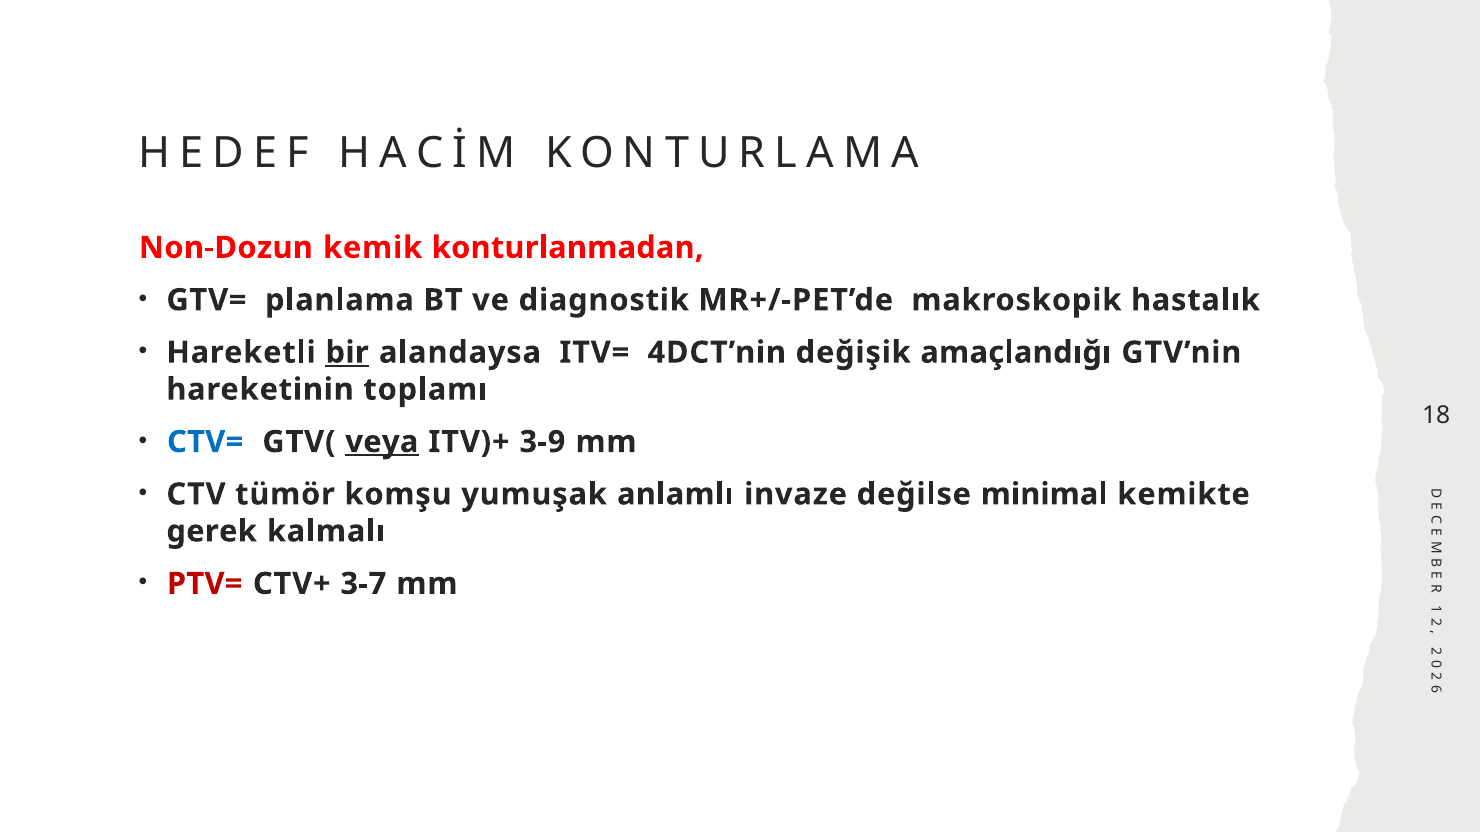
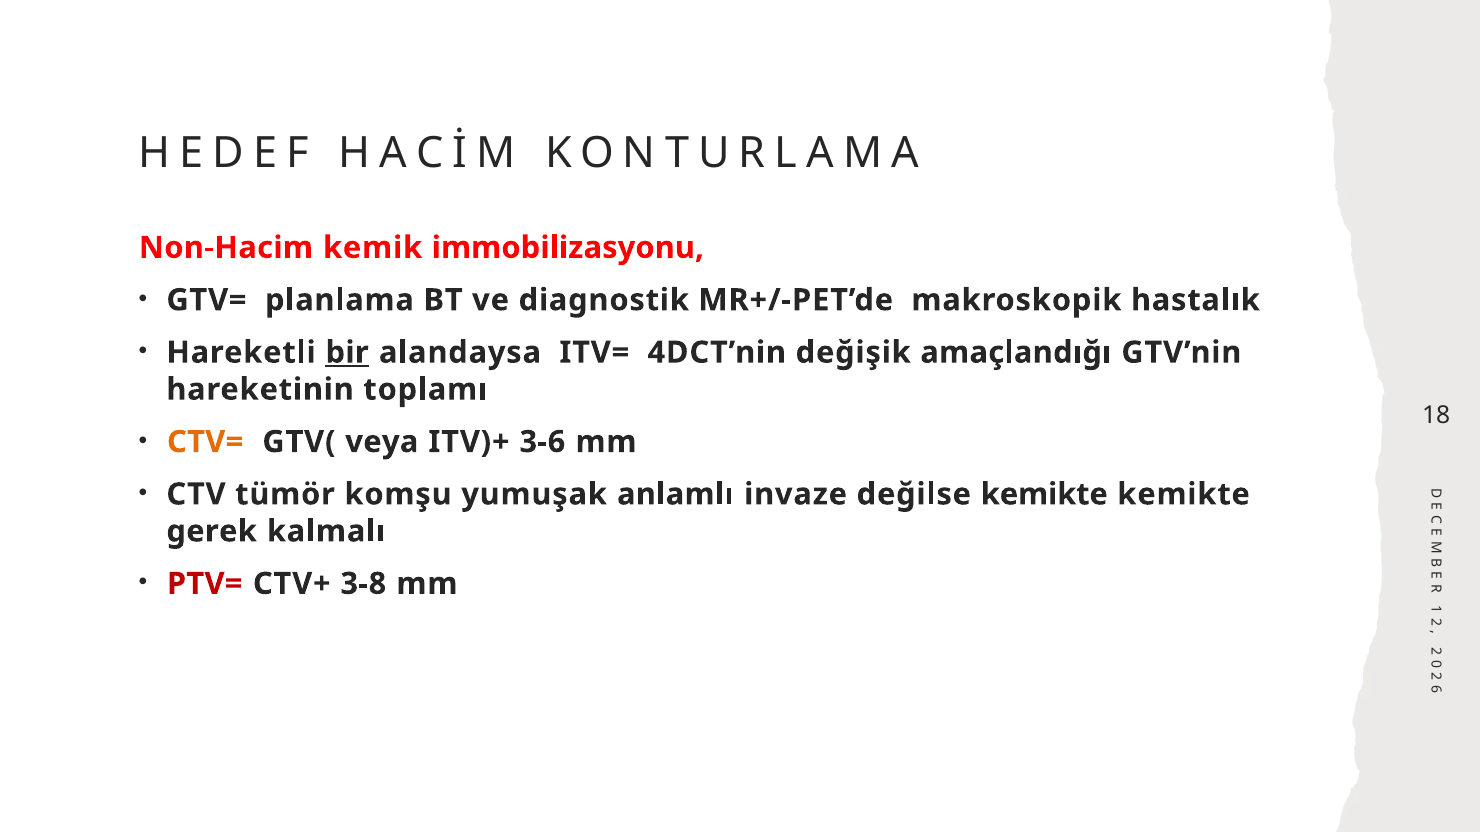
Non-Dozun: Non-Dozun -> Non-Hacim (226, 248)
konturlanmadan: konturlanmadan -> immobilizasyonu (568, 248)
CTV= colour: blue -> orange (205, 442)
veya underline: present -> none (382, 442)
3-9: 3-9 -> 3-6 (542, 442)
değilse minimal: minimal -> kemikte (1044, 495)
3-7: 3-7 -> 3-8 (363, 584)
